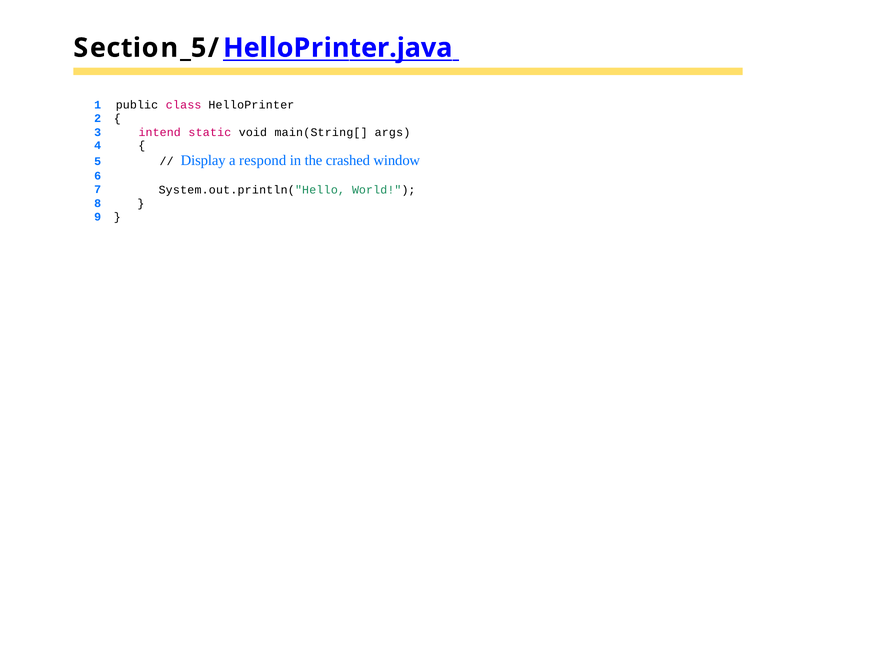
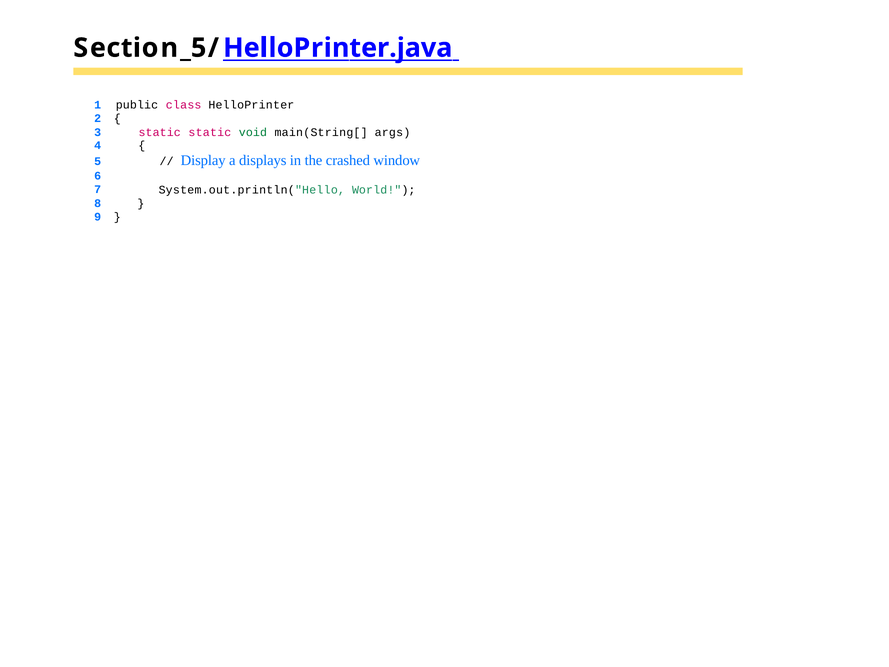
3 intend: intend -> static (160, 132)
void colour: black -> green (253, 132)
respond: respond -> displays (263, 160)
